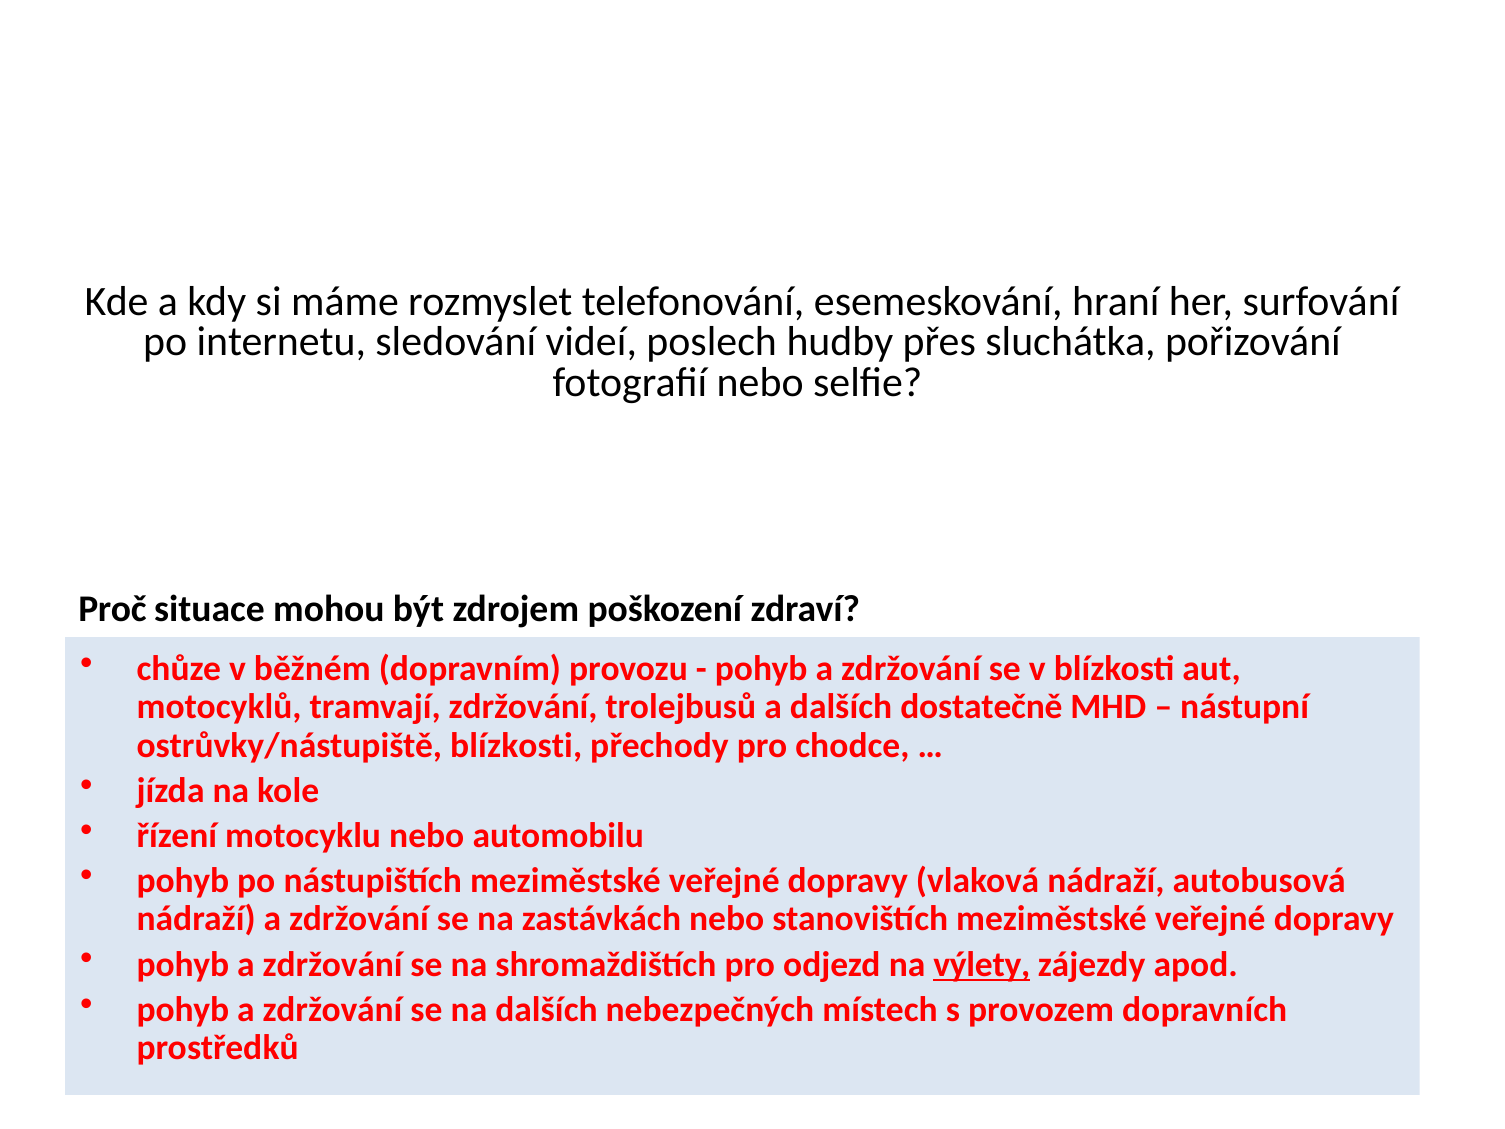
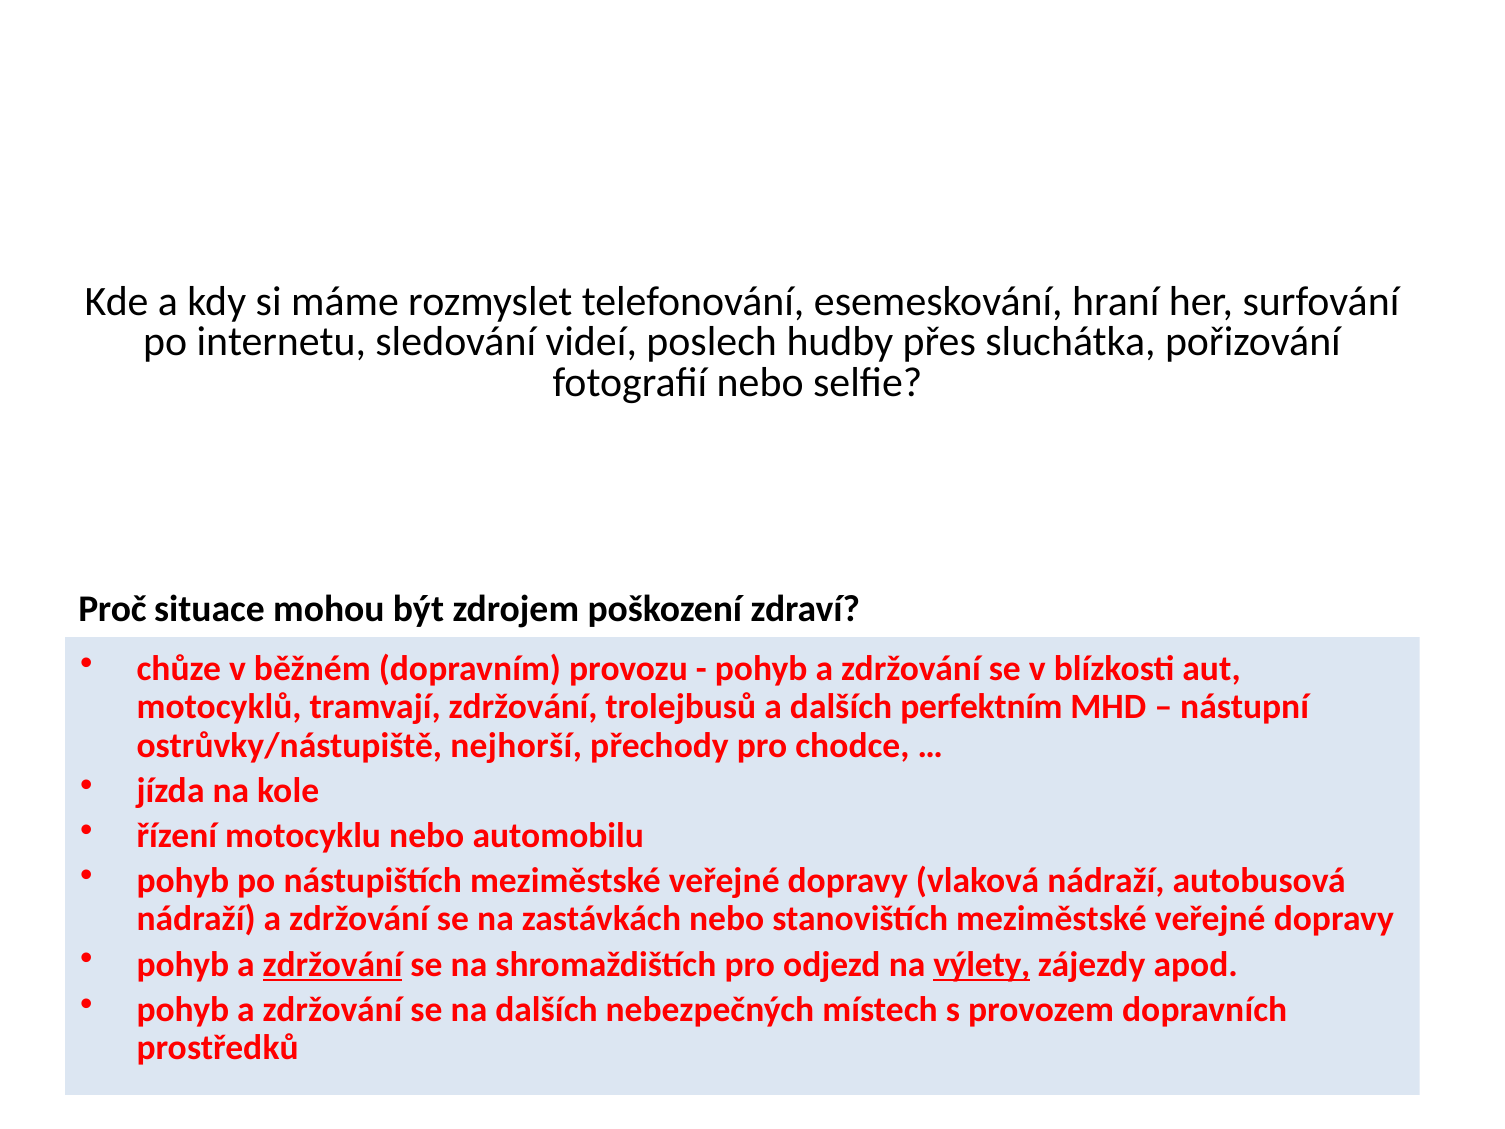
dostatečně: dostatečně -> perfektním (982, 707)
ostrůvky/nástupiště blízkosti: blízkosti -> nejhorší (516, 745)
zdržování underline: none -> present (333, 964)
